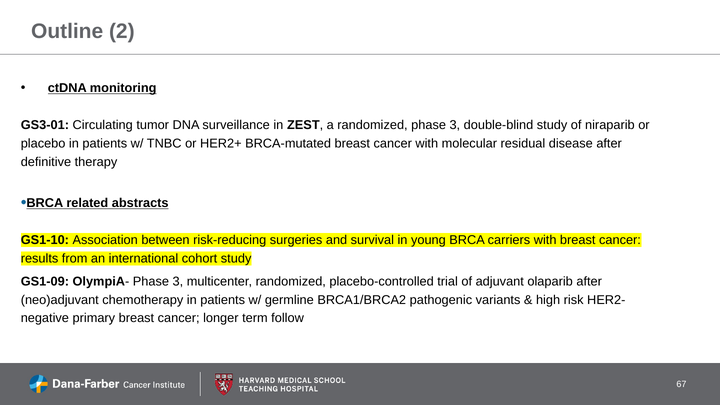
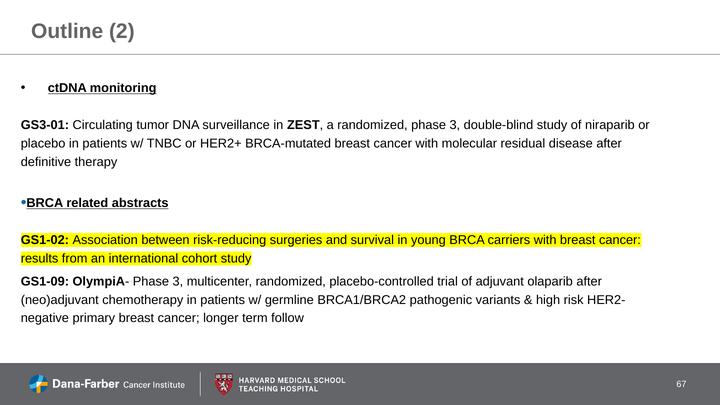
GS1-10: GS1-10 -> GS1-02 (45, 240)
